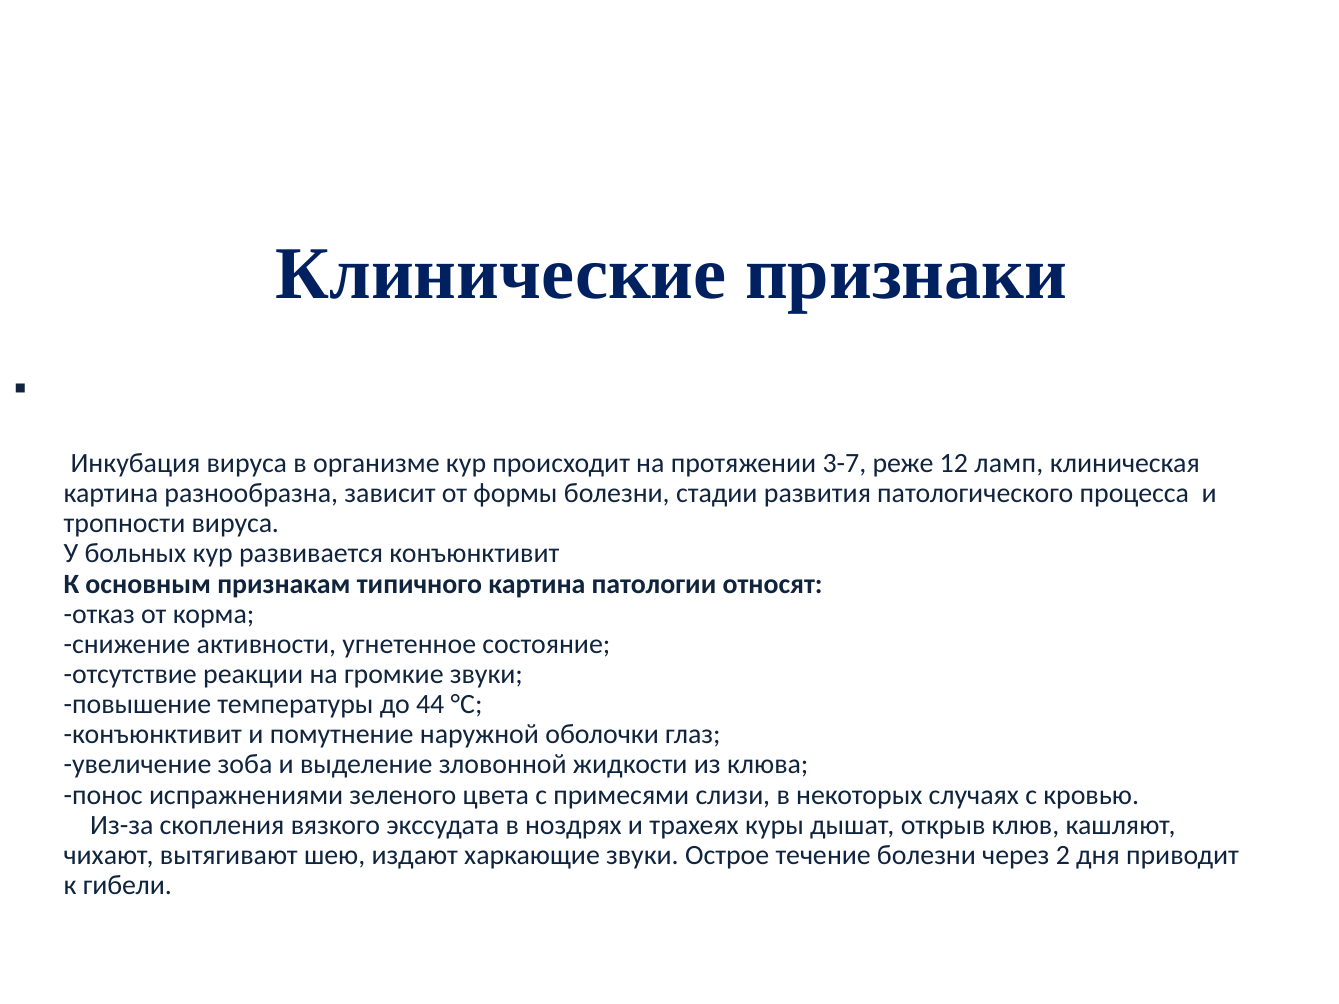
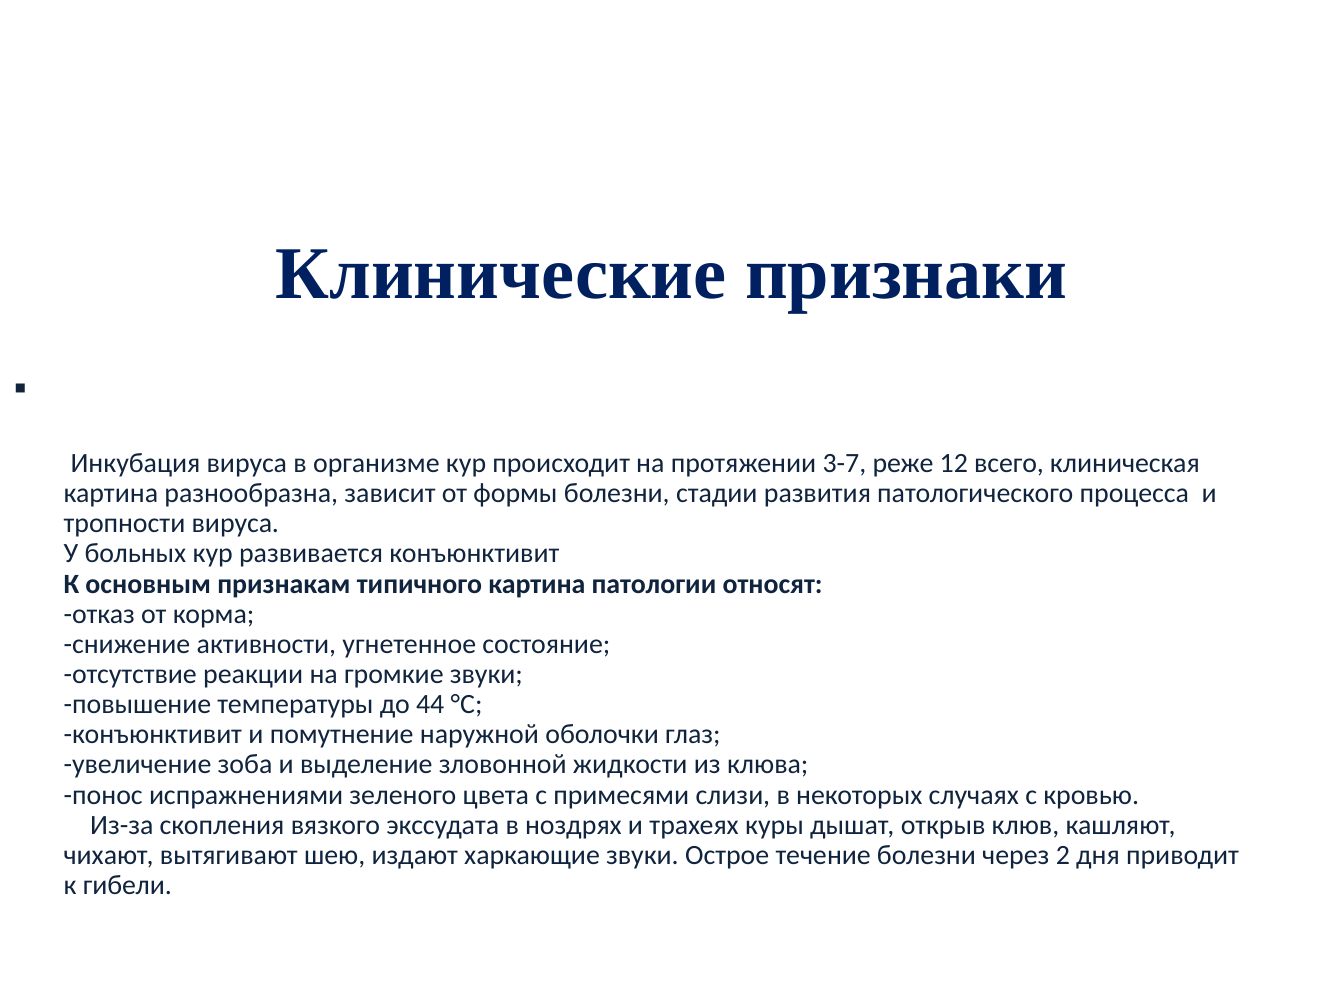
ламп: ламп -> всего (1009, 463)
